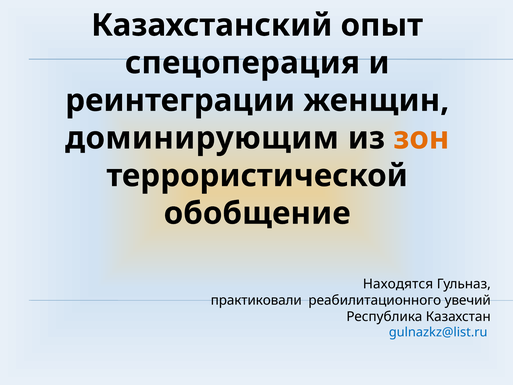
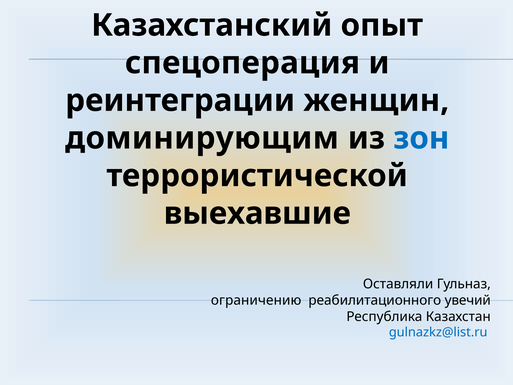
зон colour: orange -> blue (421, 138)
обобщение: обобщение -> выехавшие (257, 213)
Находятся: Находятся -> Оставляли (398, 284)
практиковали: практиковали -> ограничению (256, 300)
